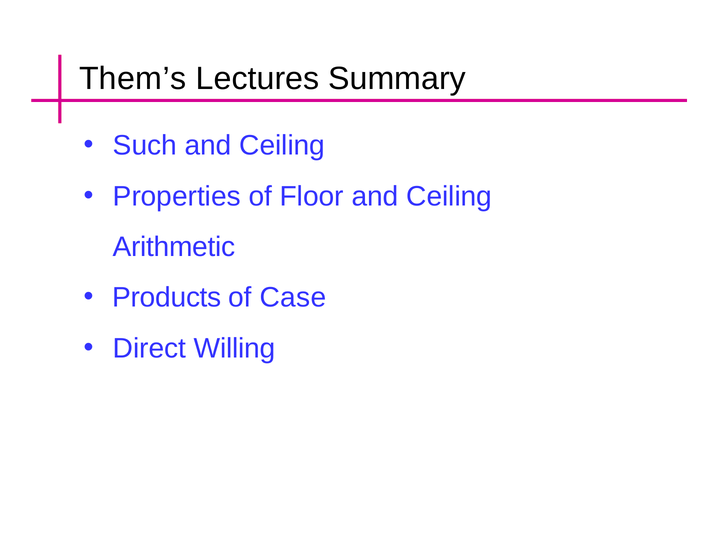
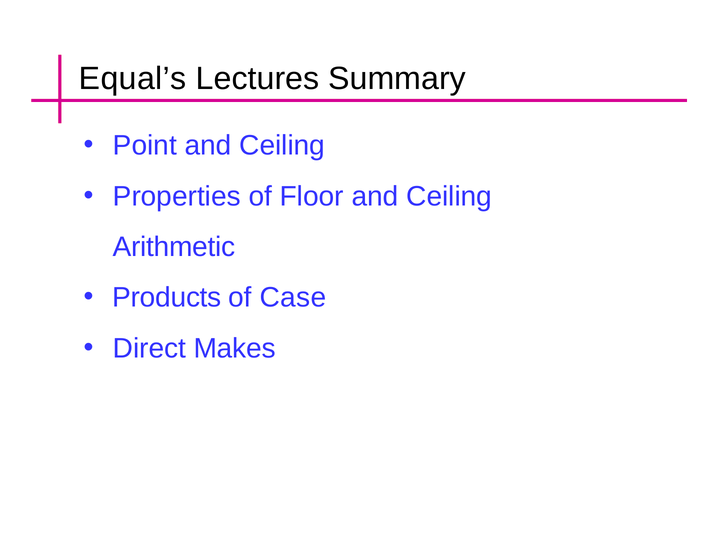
Them’s: Them’s -> Equal’s (133, 79)
Such: Such -> Point (145, 146)
Willing: Willing -> Makes (235, 348)
